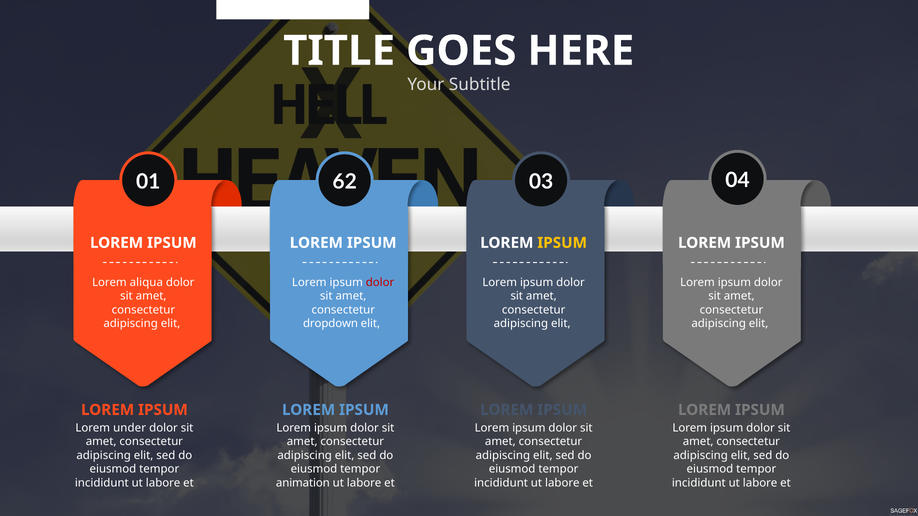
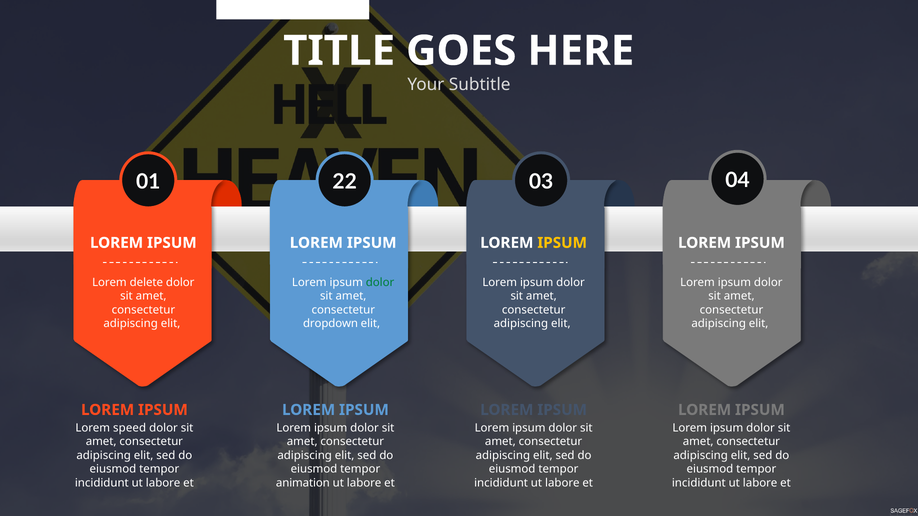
62: 62 -> 22 (345, 182)
aliqua: aliqua -> delete (146, 283)
dolor colour: red -> green (380, 283)
under: under -> speed (130, 428)
